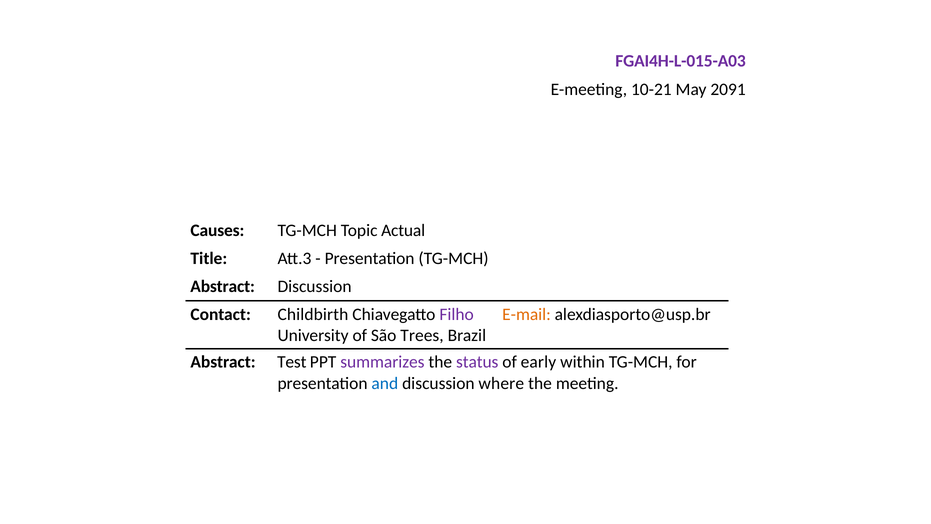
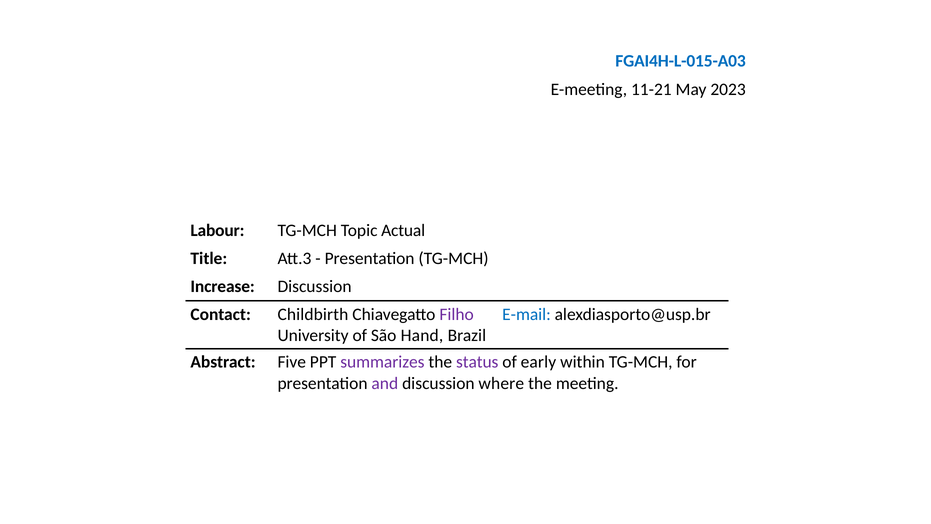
FGAI4H-L-015-A03 colour: purple -> blue (681, 61)
10-21: 10-21 -> 11-21 (651, 89)
2091: 2091 -> 2023 (728, 89)
Causes: Causes -> Labour (217, 230)
Abstract: Abstract -> Increase (223, 286)
E-mail colour: orange -> blue (527, 314)
Trees: Trees -> Hand (422, 335)
Test: Test -> Five (292, 362)
and colour: blue -> purple (385, 383)
